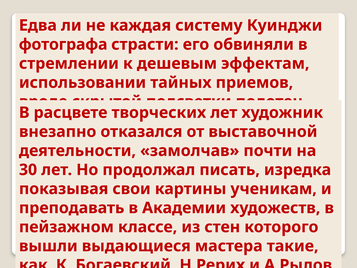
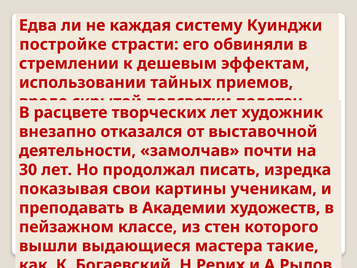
фотографа: фотографа -> постройке (63, 44)
